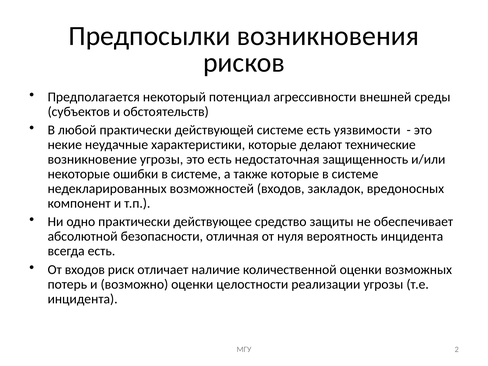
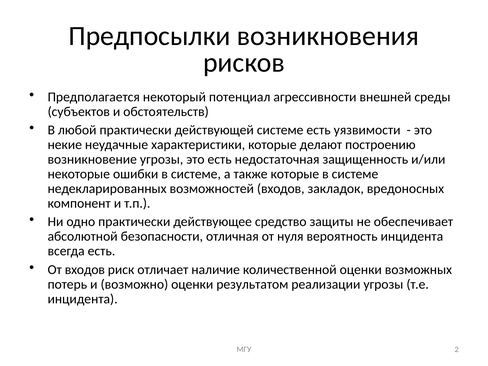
технические: технические -> построению (380, 145)
целостности: целостности -> результатом (252, 284)
